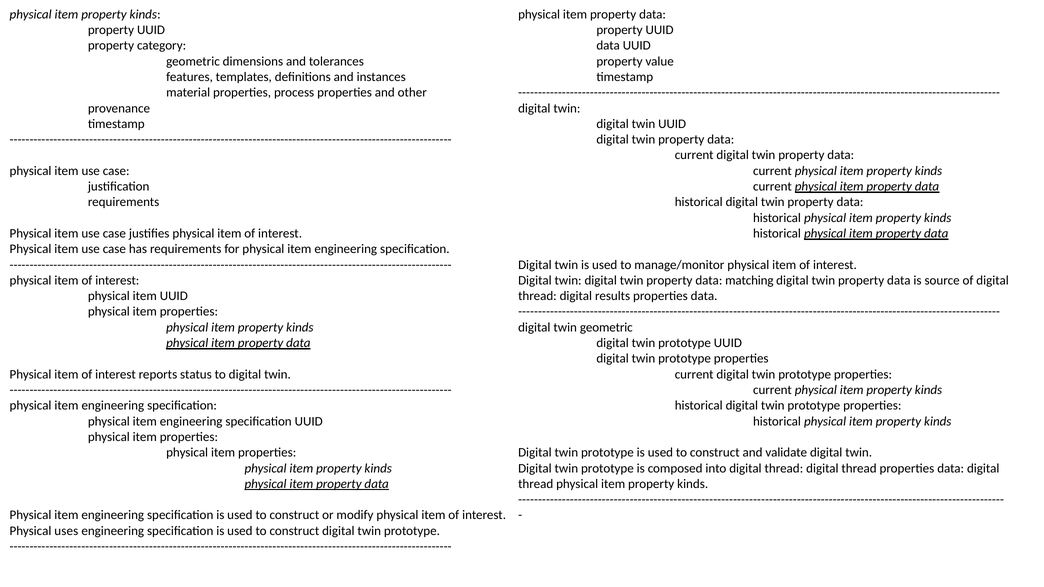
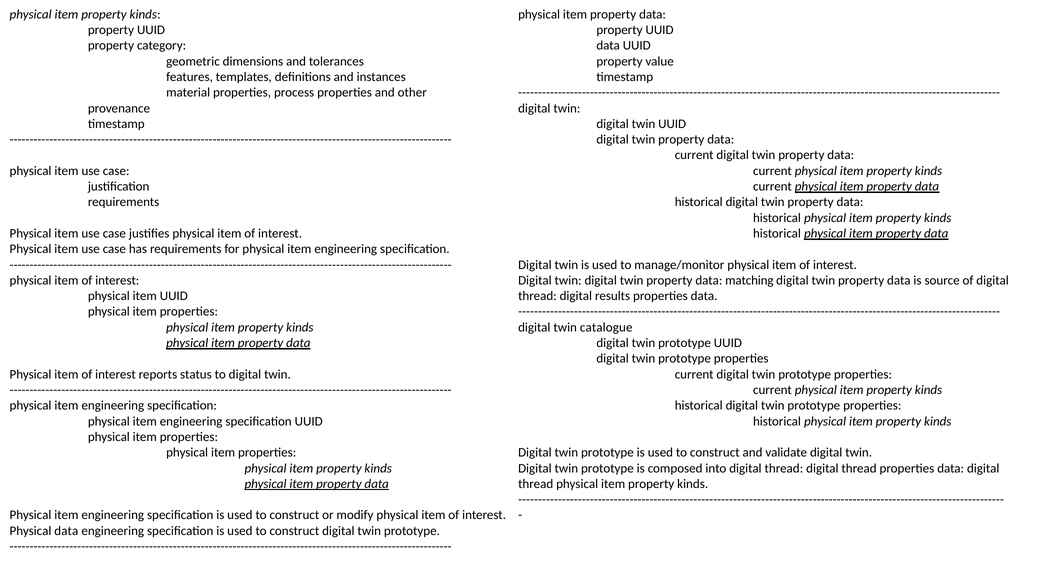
twin geometric: geometric -> catalogue (606, 327)
Physical uses: uses -> data (66, 531)
